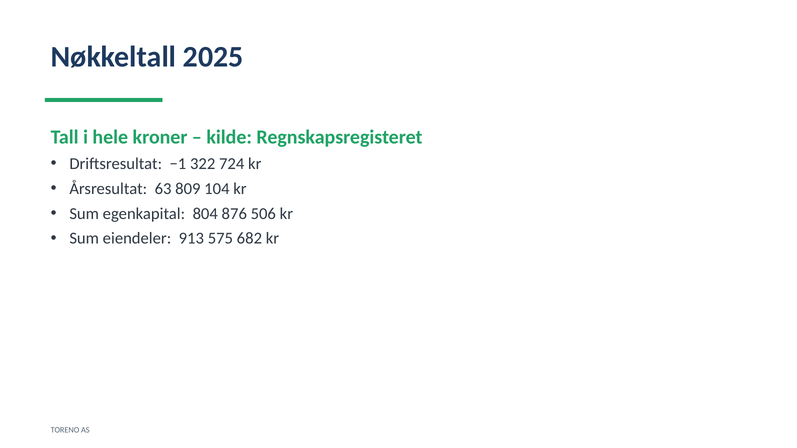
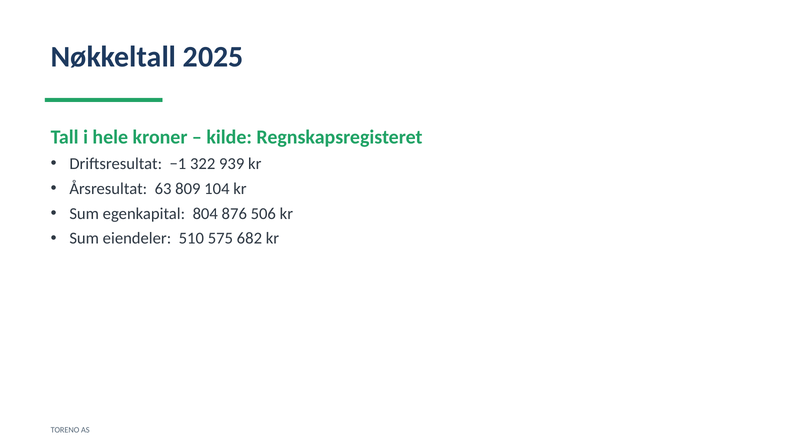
724: 724 -> 939 (232, 164)
913: 913 -> 510 (191, 239)
